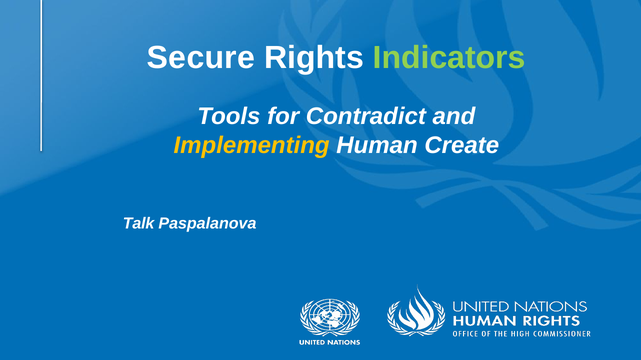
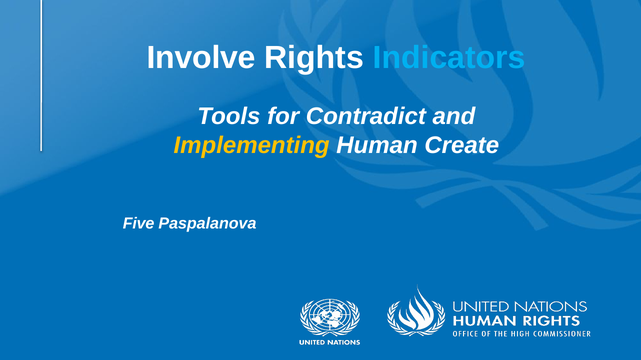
Secure: Secure -> Involve (201, 58)
Indicators colour: light green -> light blue (449, 58)
Talk: Talk -> Five (139, 224)
